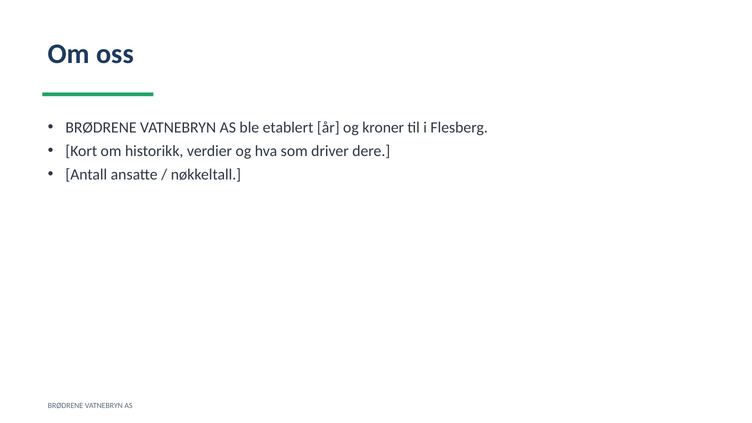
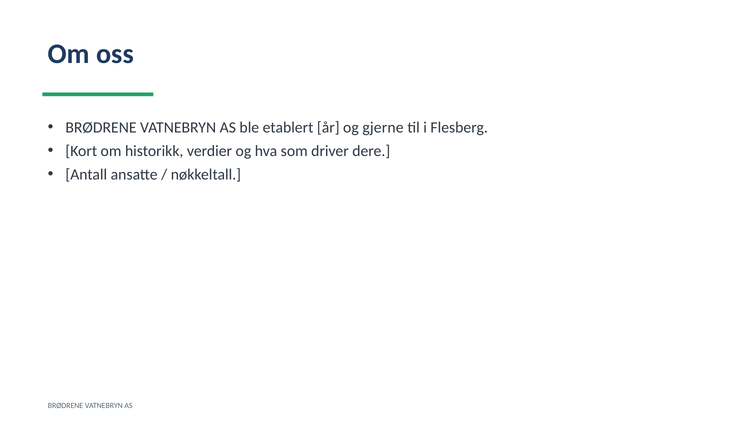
kroner: kroner -> gjerne (383, 127)
